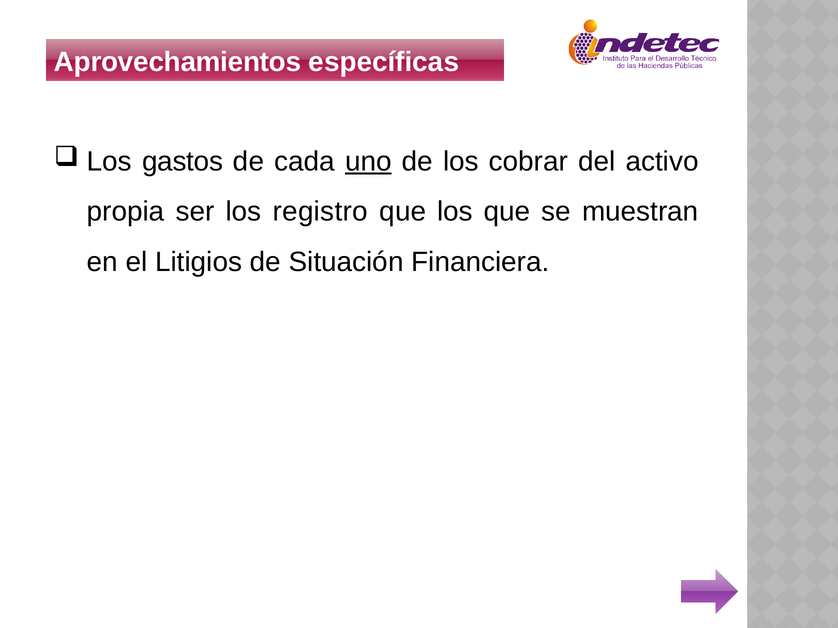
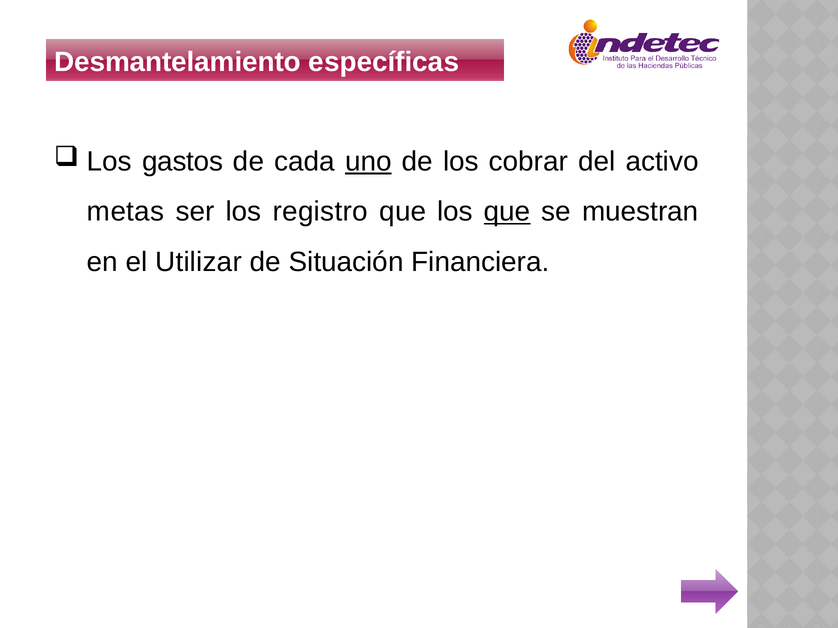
Aprovechamientos: Aprovechamientos -> Desmantelamiento (177, 62)
propia: propia -> metas (126, 212)
que underline: none -> present (507, 212)
Litigios: Litigios -> Utilizar (199, 262)
